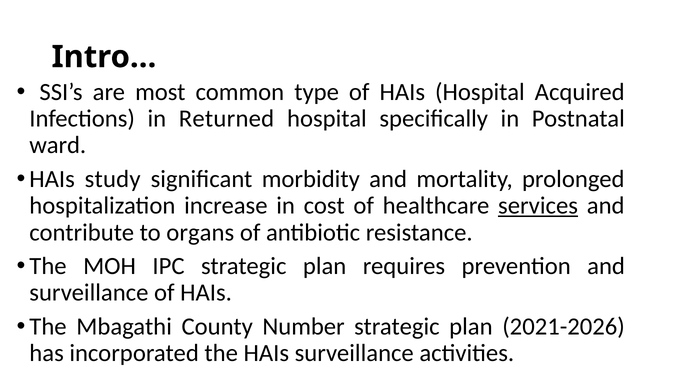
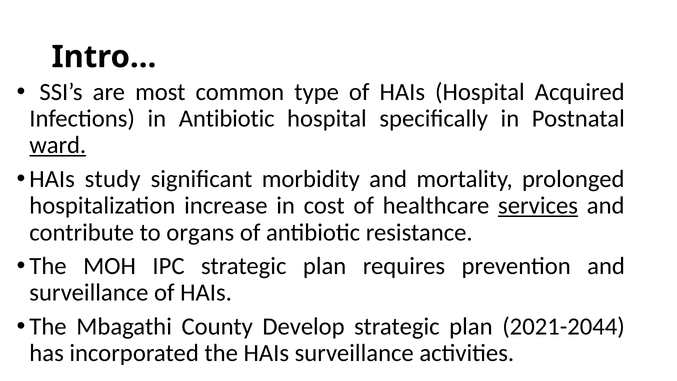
in Returned: Returned -> Antibiotic (227, 119)
ward underline: none -> present (58, 145)
Number: Number -> Develop (304, 326)
2021-2026: 2021-2026 -> 2021-2044 (564, 326)
